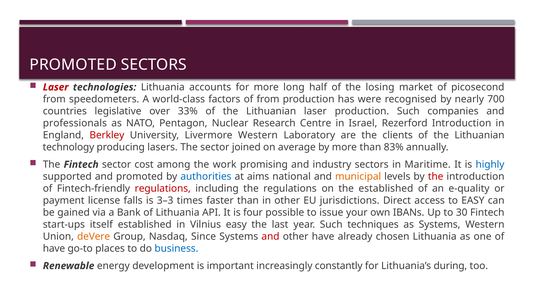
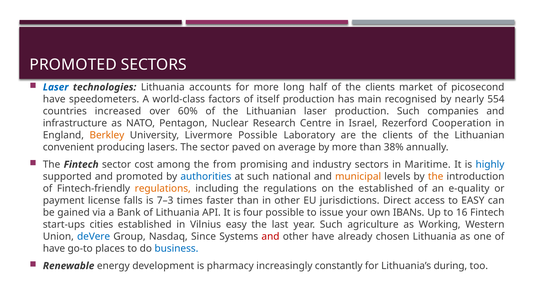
Laser colour: red -> blue (56, 87)
of the losing: losing -> clients (380, 87)
from: from -> have (54, 99)
of from: from -> itself (268, 99)
were: were -> main (370, 99)
700: 700 -> 554 (496, 99)
legislative: legislative -> increased (118, 111)
33%: 33% -> 60% (188, 111)
professionals: professionals -> infrastructure (75, 123)
Rezerford Introduction: Introduction -> Cooperation (462, 123)
Berkley colour: red -> orange (107, 135)
Livermore Western: Western -> Possible (258, 135)
technology: technology -> convenient (68, 147)
joined: joined -> paved (246, 147)
83%: 83% -> 38% (394, 147)
work: work -> from (225, 165)
at aims: aims -> such (258, 177)
the colour: red -> orange (436, 177)
regulations colour: red -> orange (163, 189)
3–3: 3–3 -> 7–3 (165, 201)
30: 30 -> 16 (462, 213)
itself: itself -> cities (101, 225)
techniques: techniques -> agriculture (373, 225)
as Systems: Systems -> Working (440, 225)
deVere colour: orange -> blue (94, 237)
important: important -> pharmacy (230, 266)
